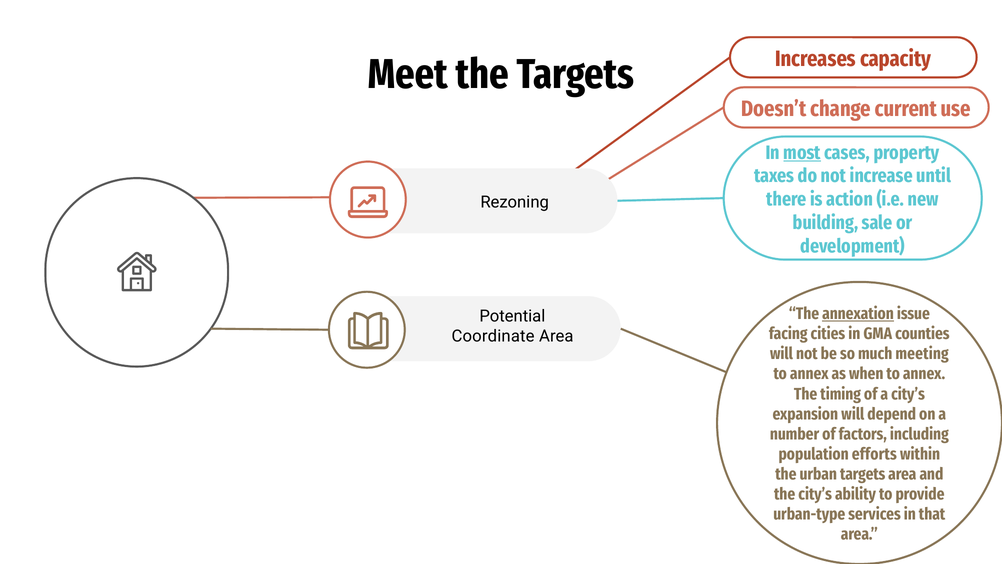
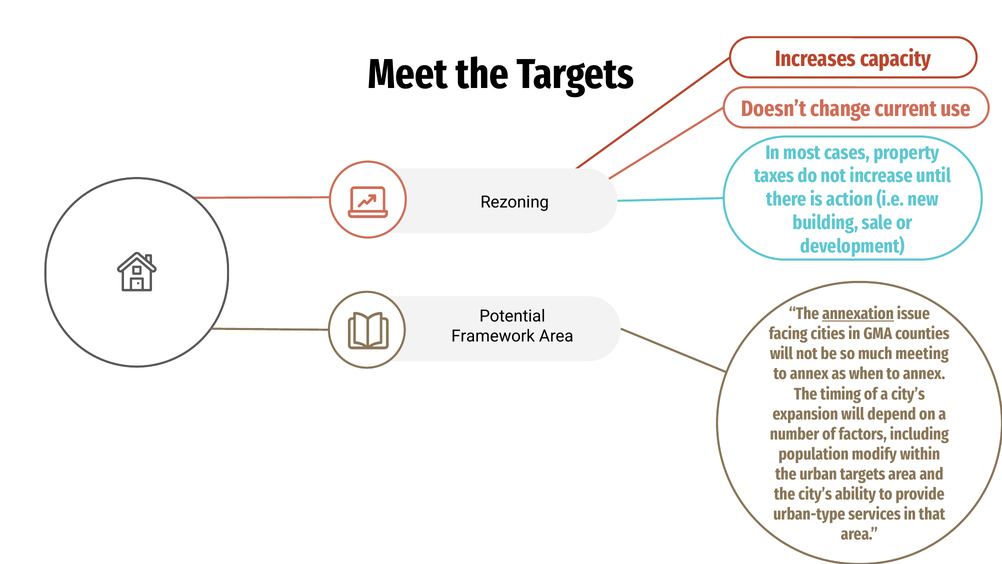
most underline: present -> none (802, 153)
Coordinate: Coordinate -> Framework (493, 336)
efforts: efforts -> modify (874, 454)
